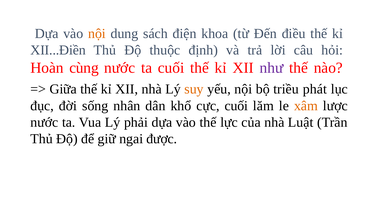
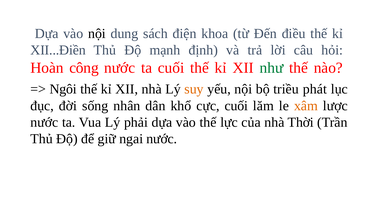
nội colour: orange -> black (97, 34)
thuộc: thuộc -> mạnh (165, 50)
cùng: cùng -> công (84, 68)
như colour: purple -> green (272, 68)
Giữa: Giữa -> Ngôi (63, 89)
Luật: Luật -> Thời (301, 123)
ngai được: được -> nước (162, 139)
